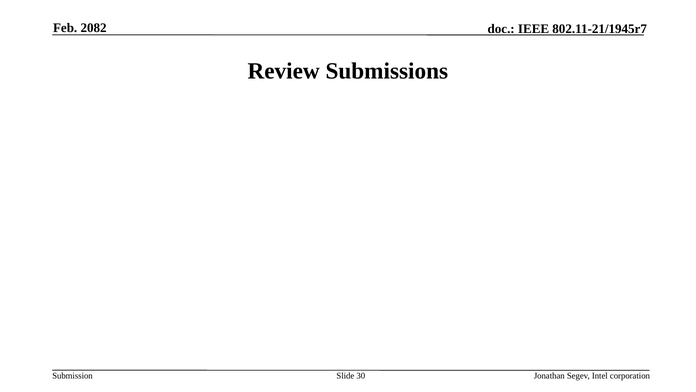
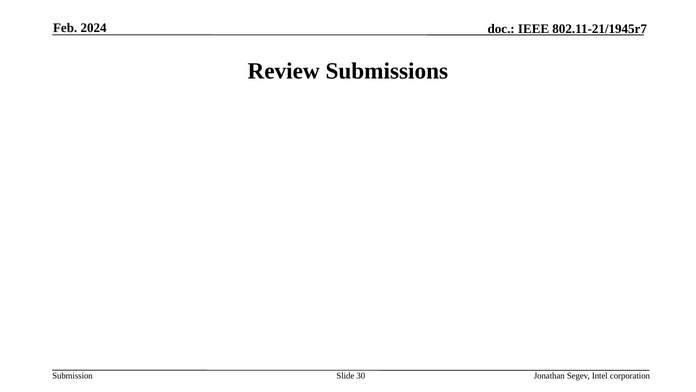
2082: 2082 -> 2024 (94, 28)
